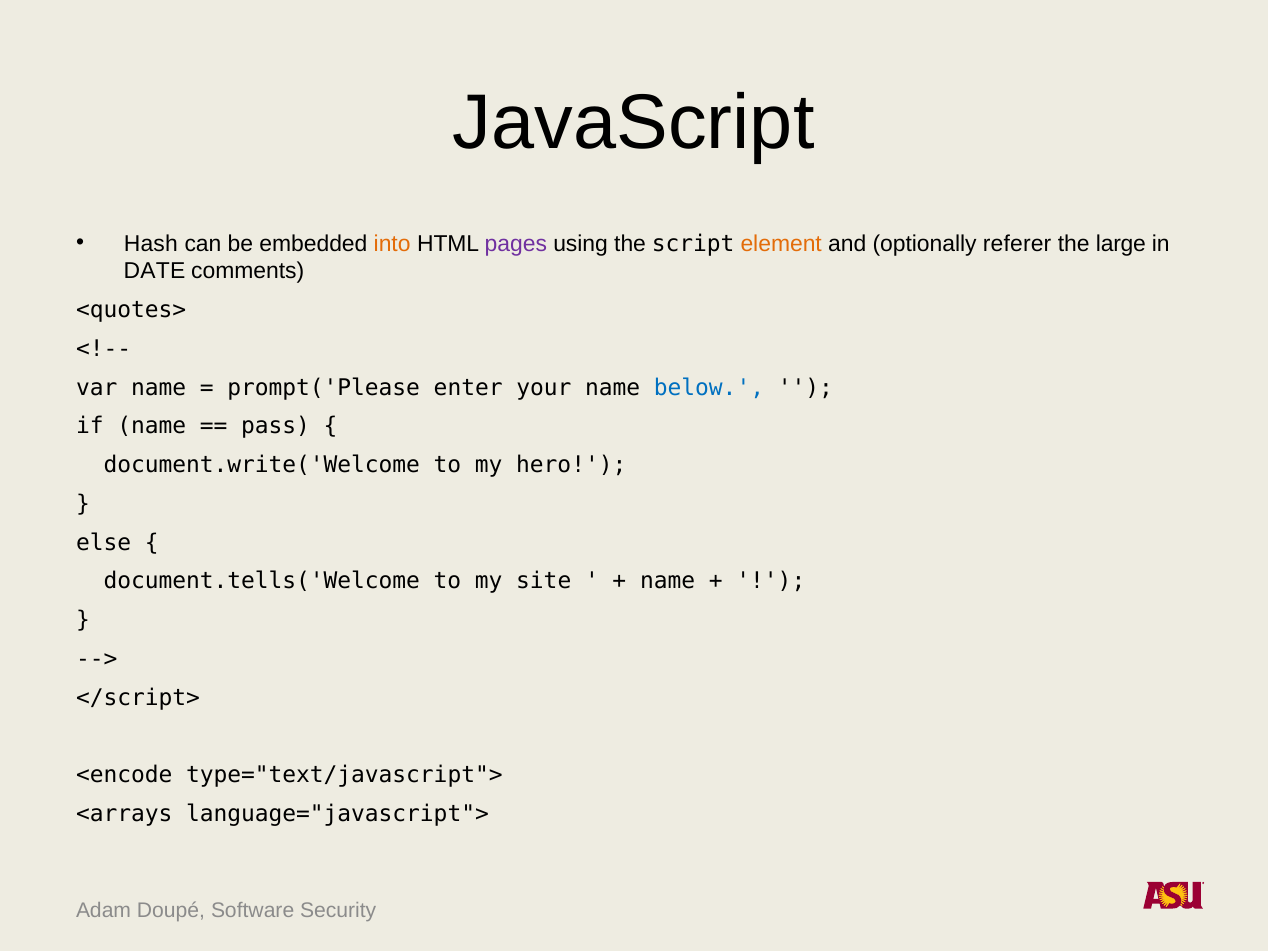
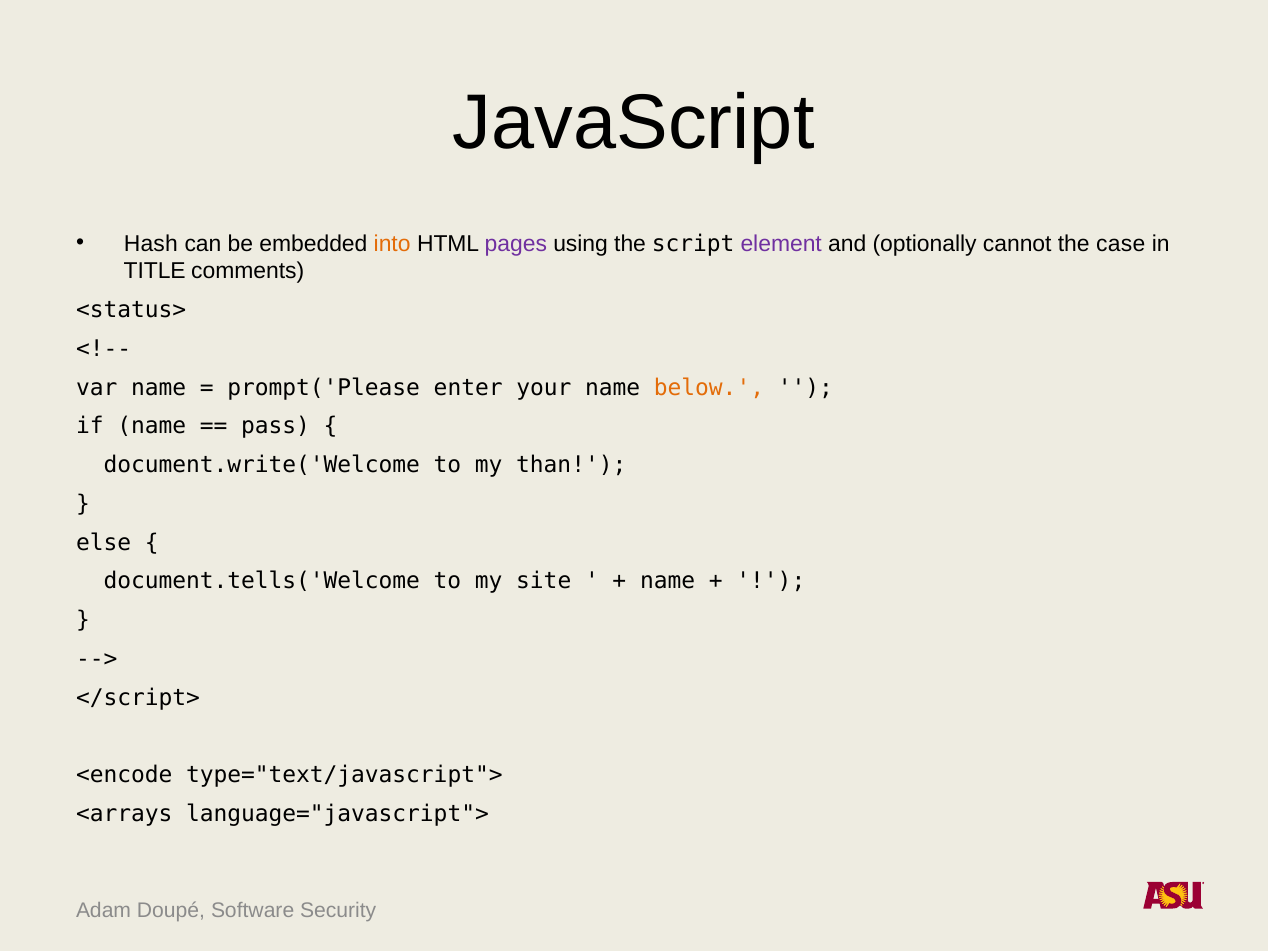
element colour: orange -> purple (781, 244)
referer: referer -> cannot (1017, 244)
large: large -> case (1121, 244)
DATE: DATE -> TITLE (155, 271)
<quotes>: <quotes> -> <status> (131, 310)
below colour: blue -> orange (709, 387)
hero: hero -> than (571, 465)
